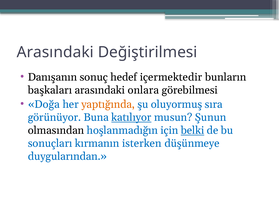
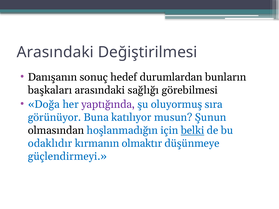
içermektedir: içermektedir -> durumlardan (171, 77)
onlara: onlara -> sağlığı (143, 90)
yaptığında colour: orange -> purple (108, 104)
katılıyor underline: present -> none (131, 118)
sonuçları: sonuçları -> odaklıdır (50, 144)
isterken: isterken -> olmaktır (142, 144)
duygularından: duygularından -> güçlendirmeyi (67, 157)
